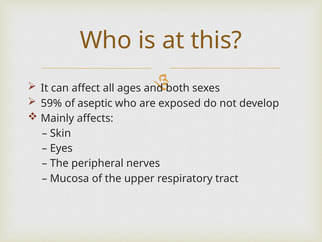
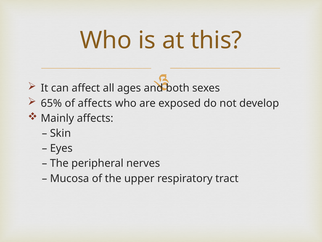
59%: 59% -> 65% (51, 103)
of aseptic: aseptic -> affects (95, 103)
